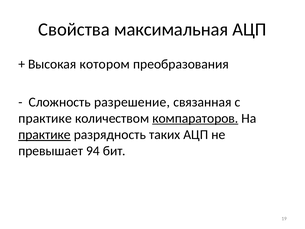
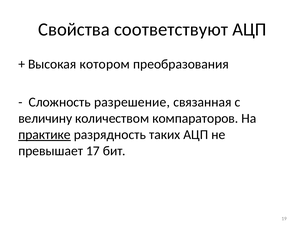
максимальная: максимальная -> соответствуют (171, 30)
практике: практике -> величину (45, 118)
компараторов underline: present -> none (195, 118)
94: 94 -> 17 (93, 151)
